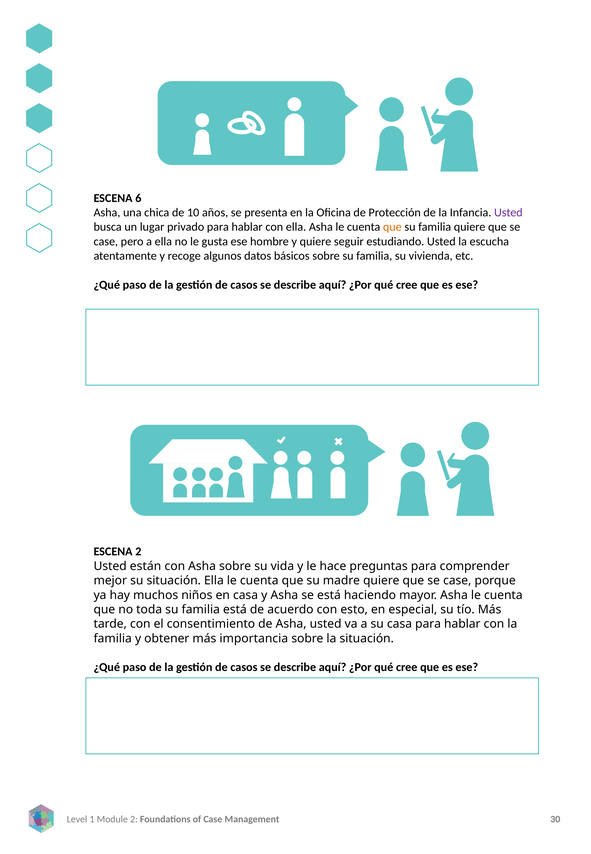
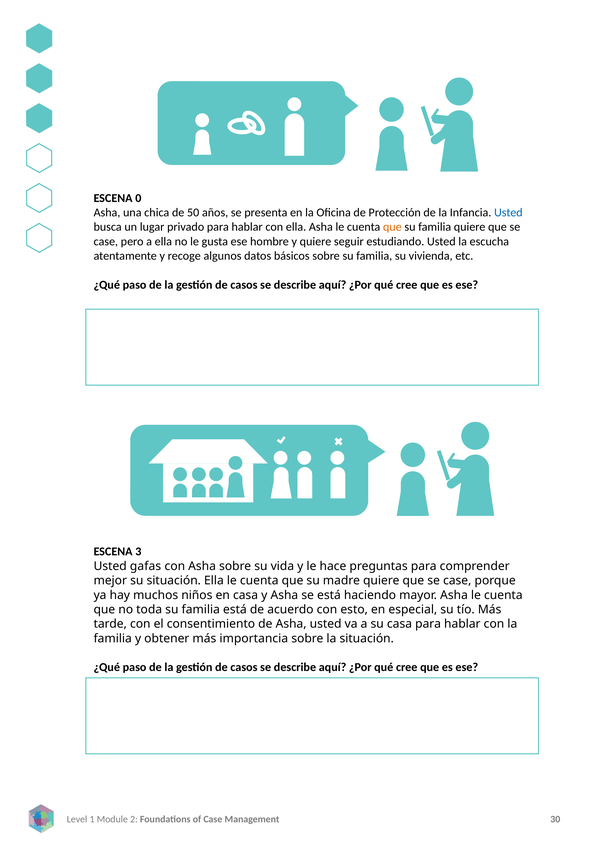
6: 6 -> 0 (138, 198)
10: 10 -> 50 (193, 212)
Usted colour: purple -> blue (508, 212)
ESCENA 2: 2 -> 3 (138, 551)
están: están -> gafas (146, 566)
